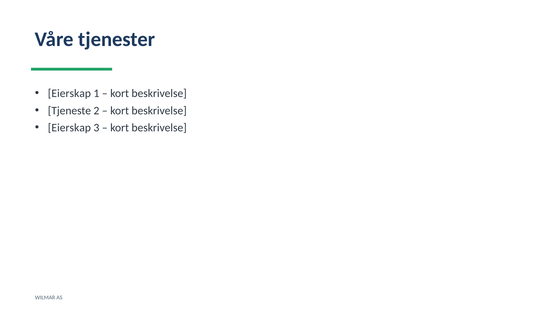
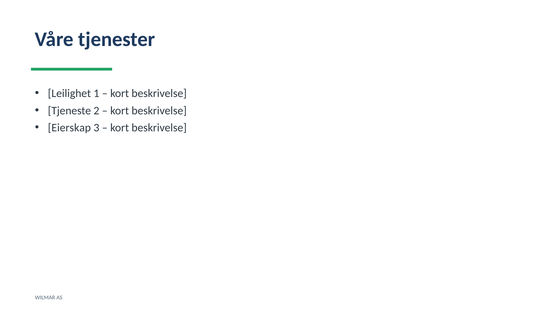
Eierskap: Eierskap -> Leilighet (69, 93)
